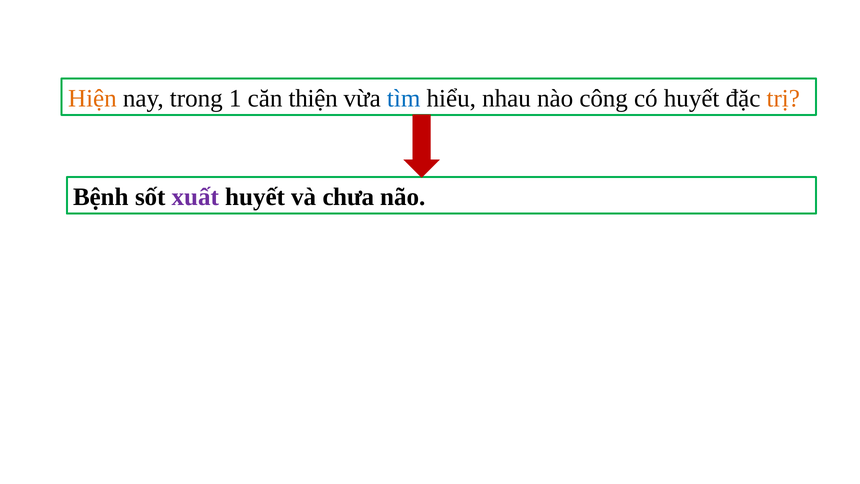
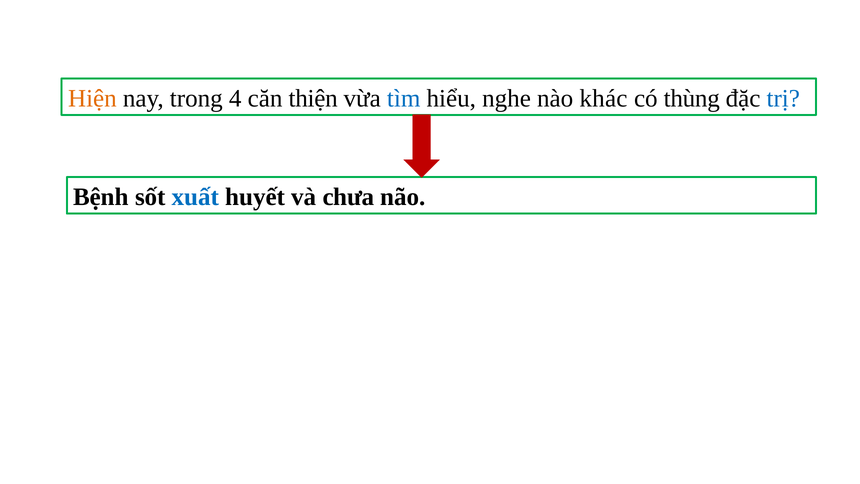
1: 1 -> 4 (235, 98)
nhau: nhau -> nghe (507, 98)
công: công -> khác (603, 98)
có huyết: huyết -> thùng (692, 98)
trị colour: orange -> blue (783, 98)
xuất colour: purple -> blue (196, 197)
